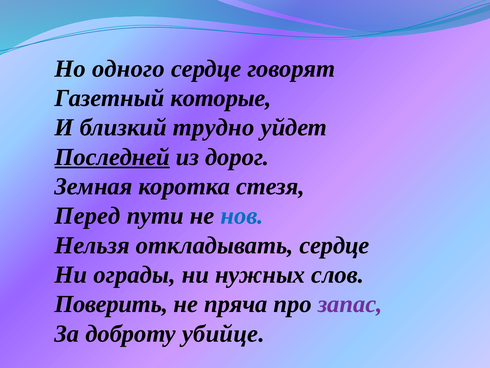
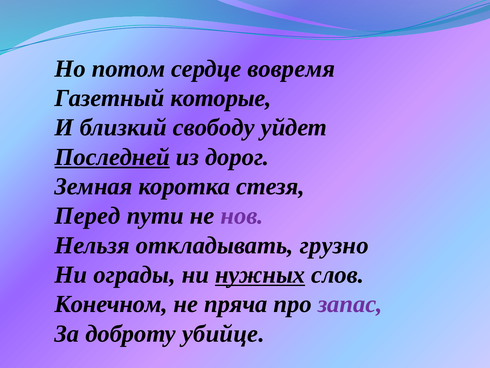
одного: одного -> потом (129, 69)
говорят: говорят -> вовремя (291, 69)
трудно: трудно -> свободу (214, 127)
нов colour: blue -> purple (242, 216)
откладывать сердце: сердце -> грузно (334, 245)
нужных underline: none -> present (260, 274)
Поверить: Поверить -> Конечном (111, 304)
